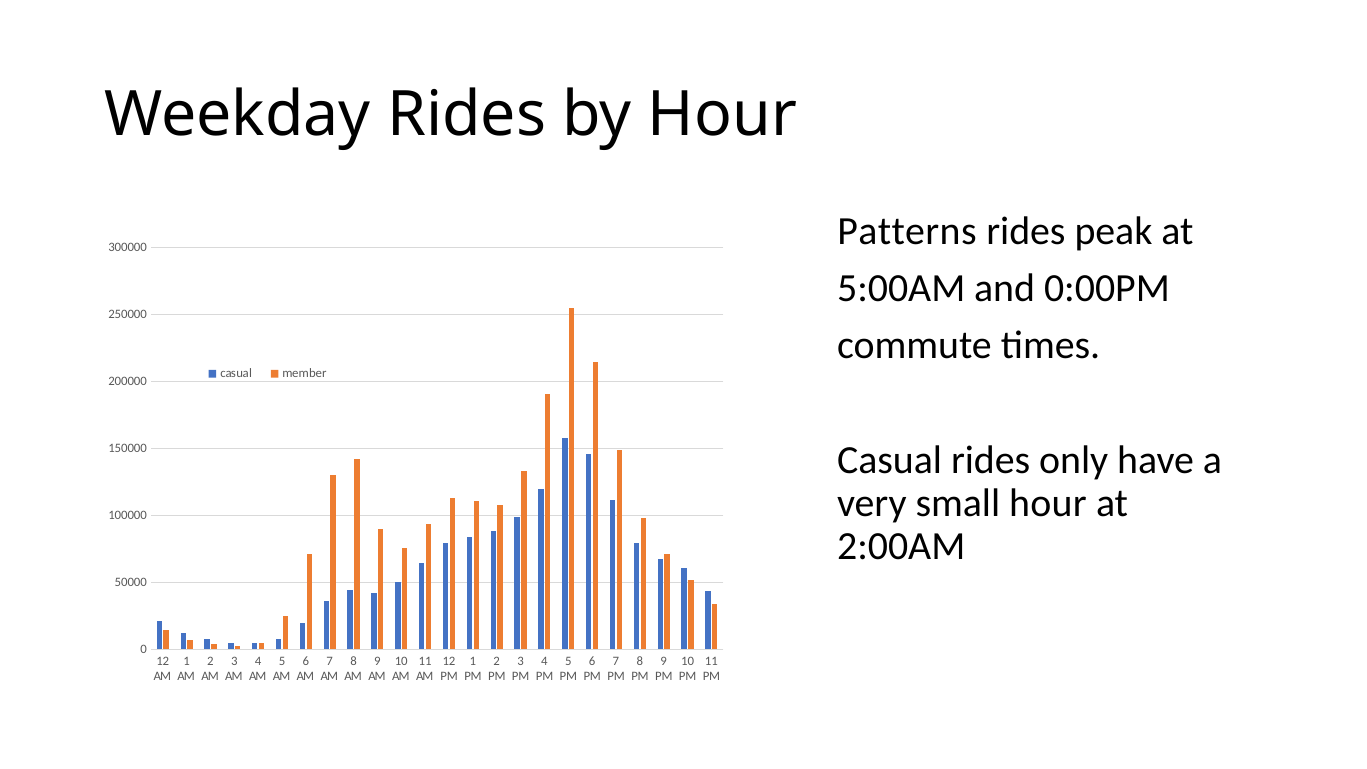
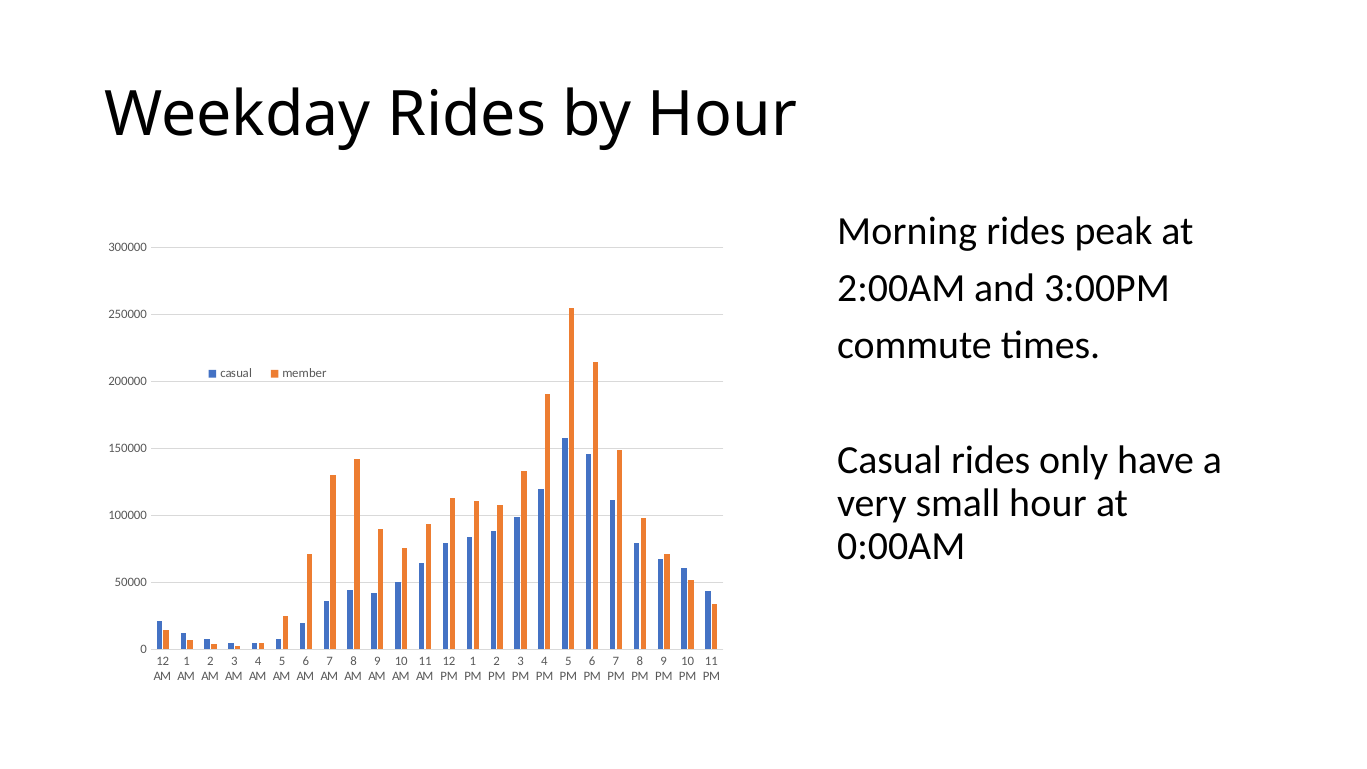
Patterns: Patterns -> Morning (907, 231)
5:00AM: 5:00AM -> 2:00AM (901, 288)
0:00PM: 0:00PM -> 3:00PM (1107, 288)
2:00AM: 2:00AM -> 0:00AM (901, 547)
